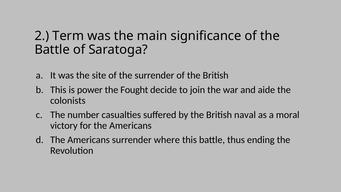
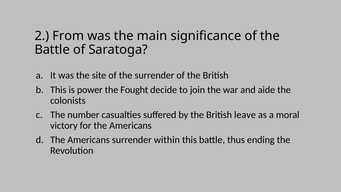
Term: Term -> From (68, 36)
naval: naval -> leave (245, 115)
where: where -> within (167, 140)
